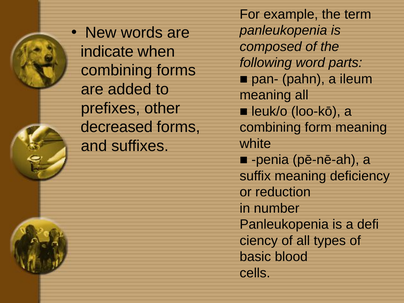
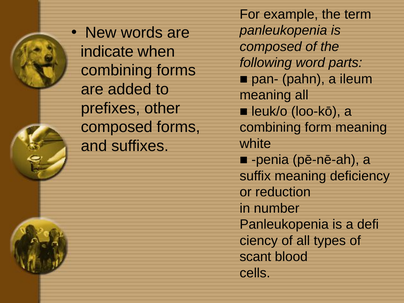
decreased: decreased -> composed (117, 127)
basic: basic -> scant (255, 257)
